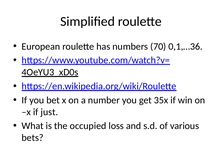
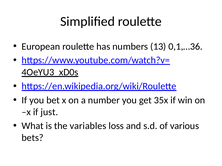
70: 70 -> 13 (158, 47)
occupied: occupied -> variables (88, 126)
